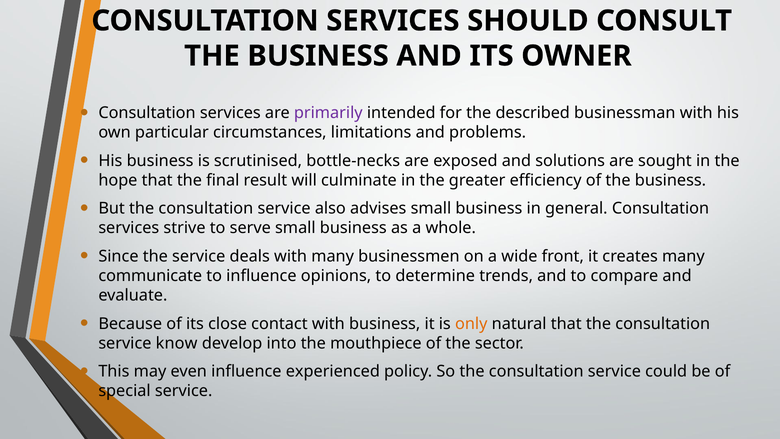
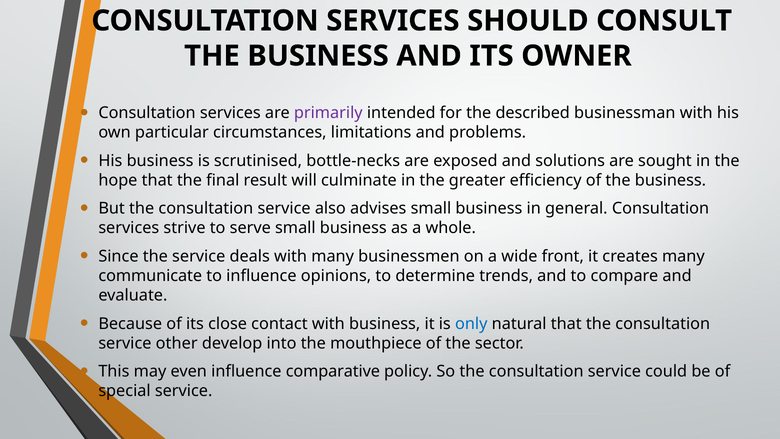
only colour: orange -> blue (471, 324)
know: know -> other (177, 343)
experienced: experienced -> comparative (333, 371)
